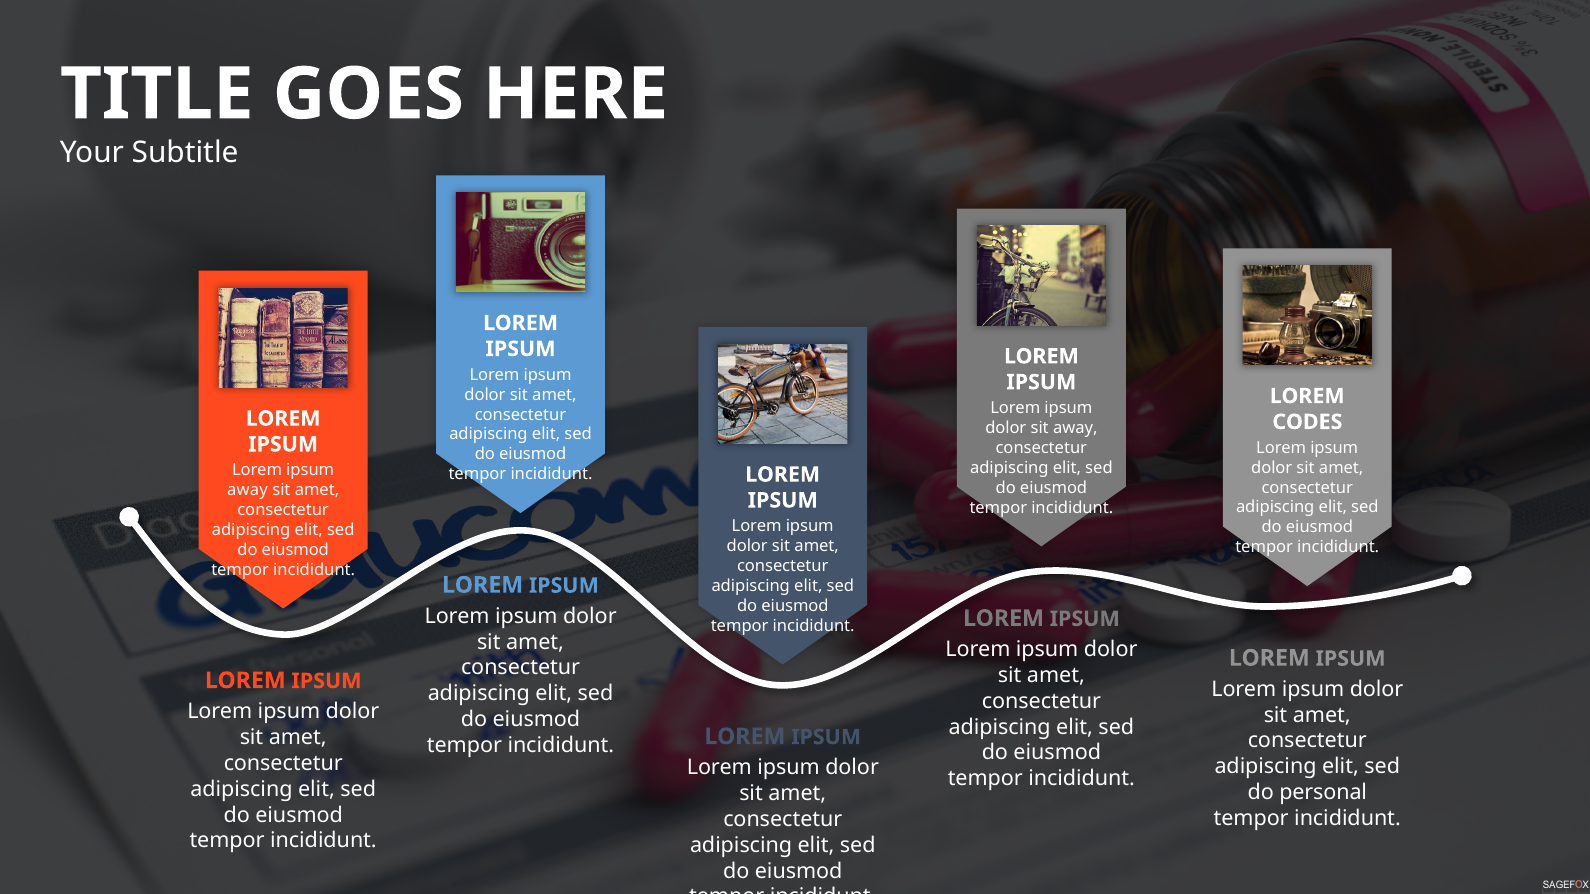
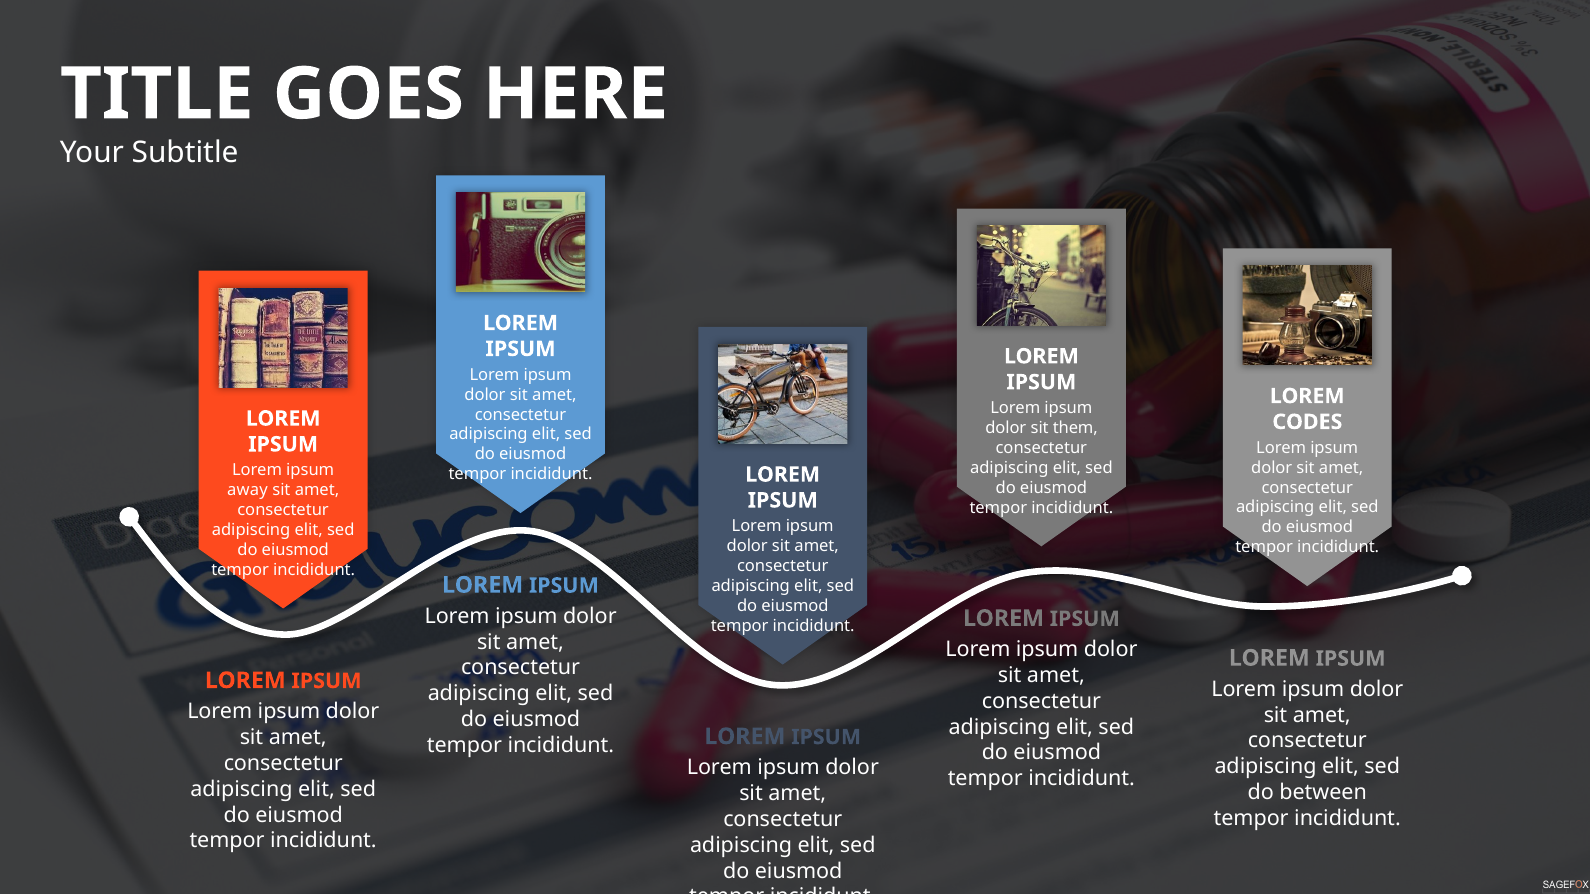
sit away: away -> them (1075, 428)
personal: personal -> between (1323, 793)
